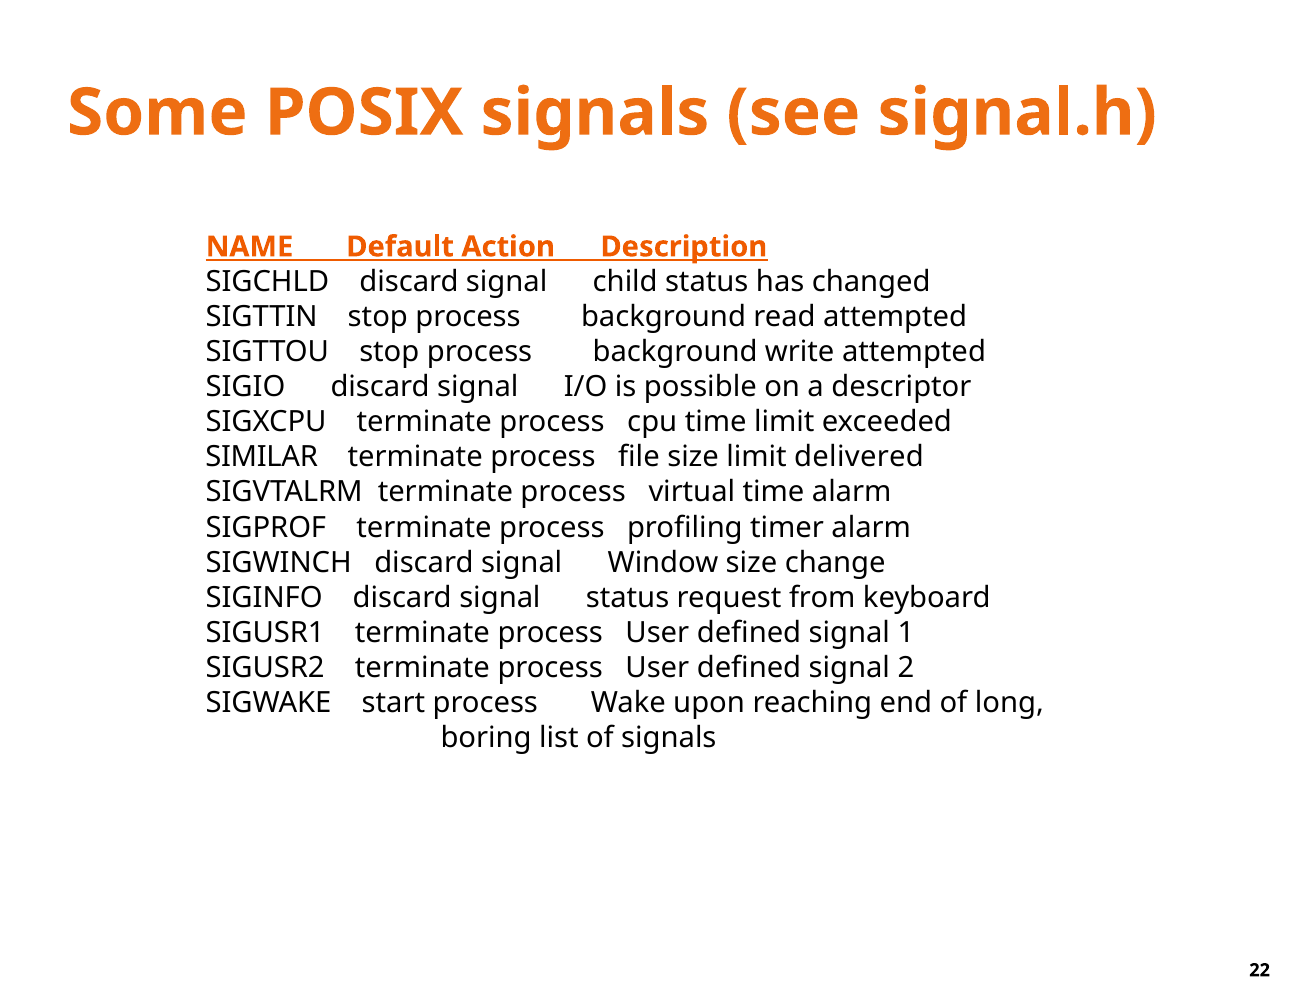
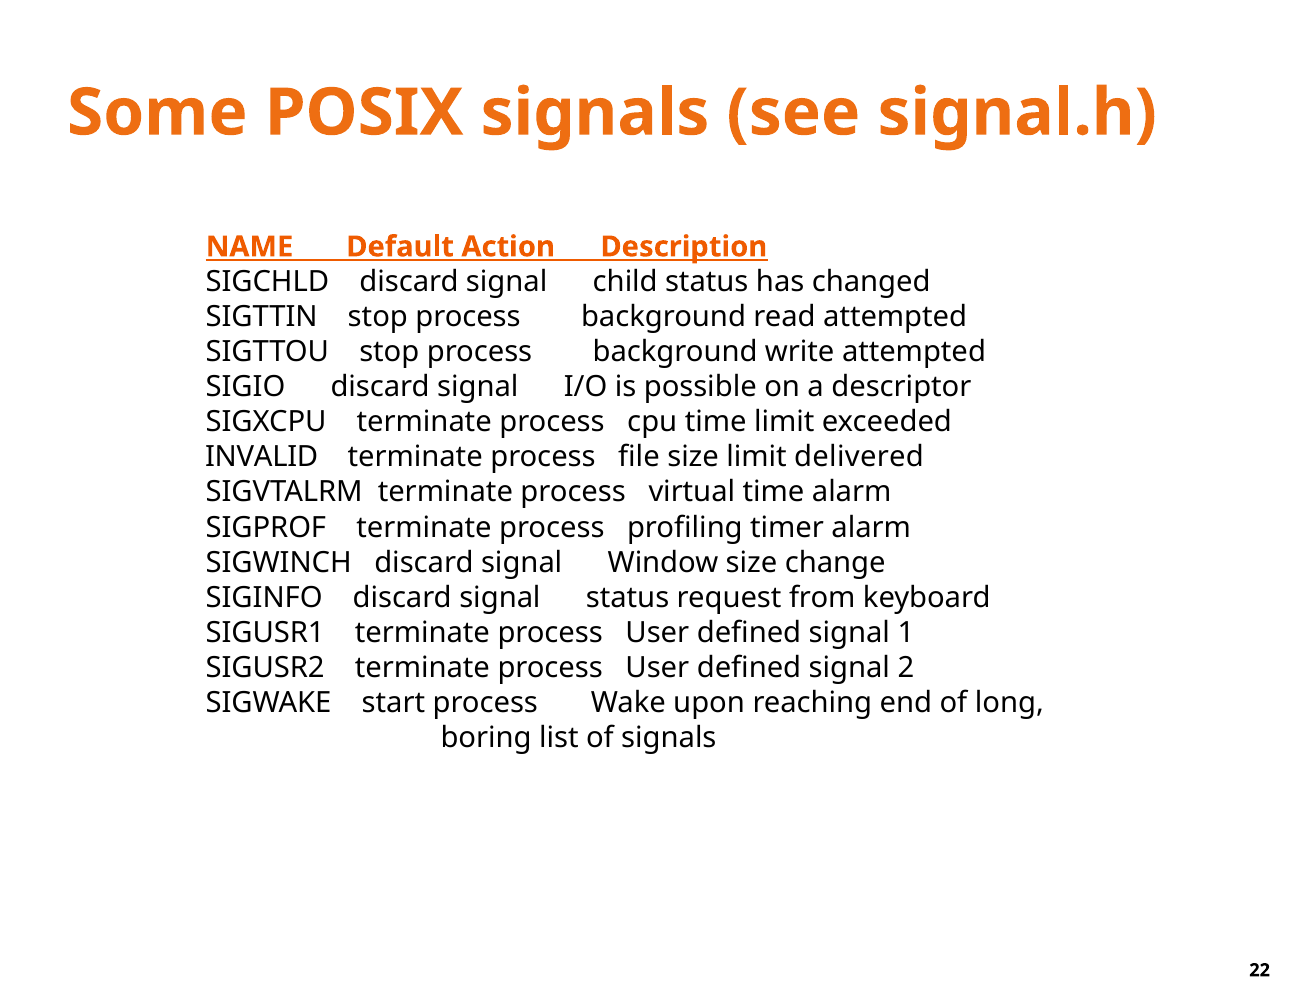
SIMILAR: SIMILAR -> INVALID (262, 457)
